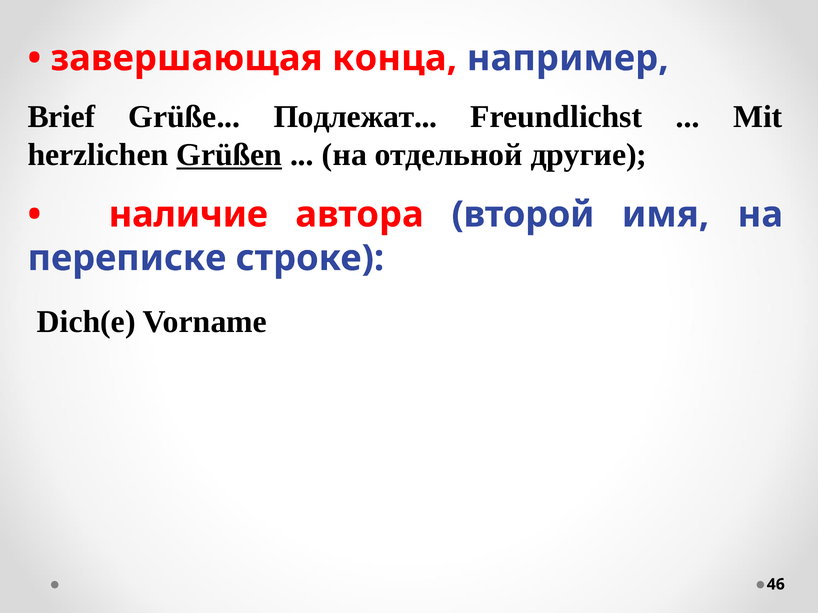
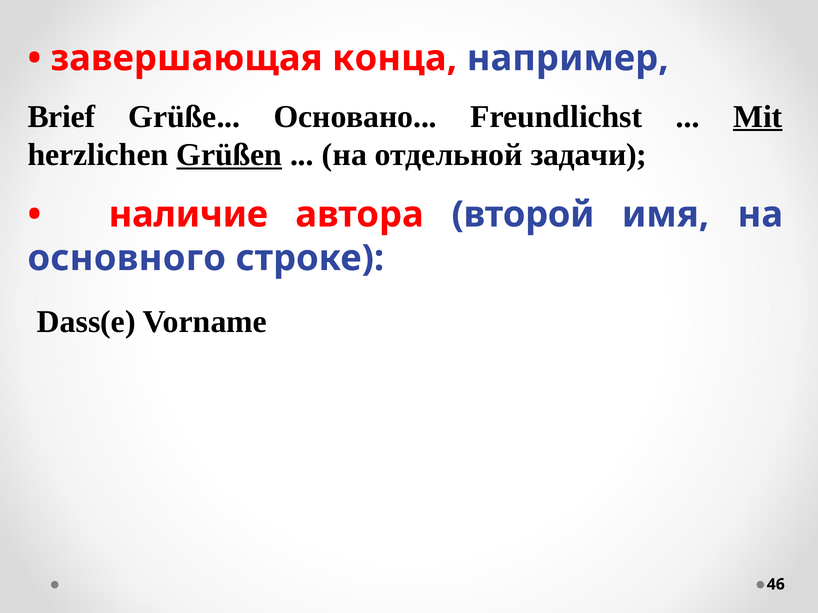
Подлежат: Подлежат -> Основано (355, 117)
Mit underline: none -> present (758, 117)
другие: другие -> задачи (589, 155)
переписке: переписке -> основного (127, 258)
Dich(e: Dich(e -> Dass(e (86, 322)
